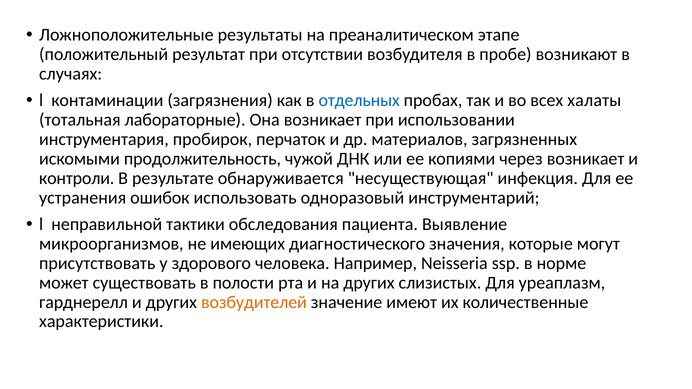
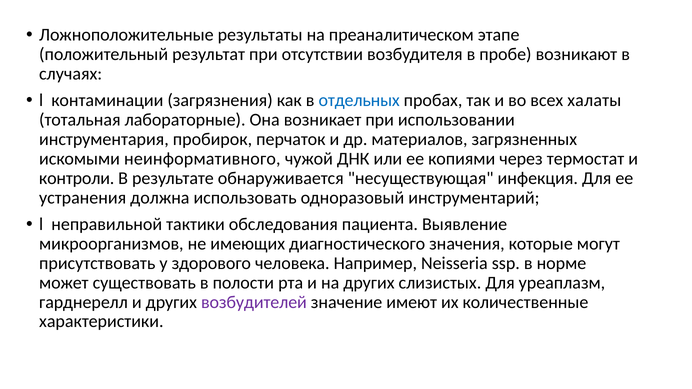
продолжительность: продолжительность -> неинформативного (202, 159)
через возникает: возникает -> термостат (586, 159)
ошибок: ошибок -> должна (160, 198)
возбудителей colour: orange -> purple (254, 302)
